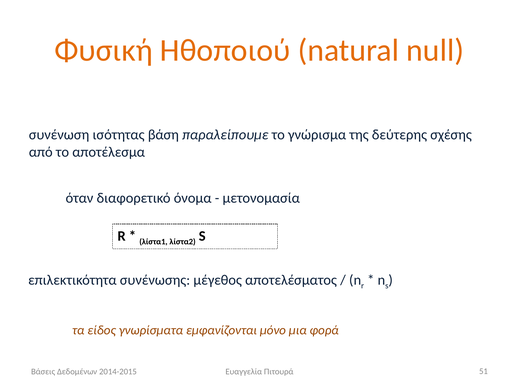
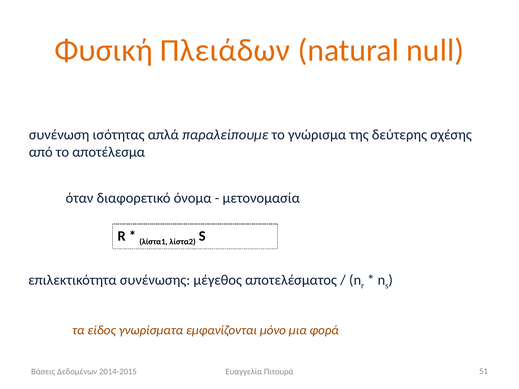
Ηθοποιού: Ηθοποιού -> Πλειάδων (225, 50)
βάση: βάση -> απλά (163, 135)
